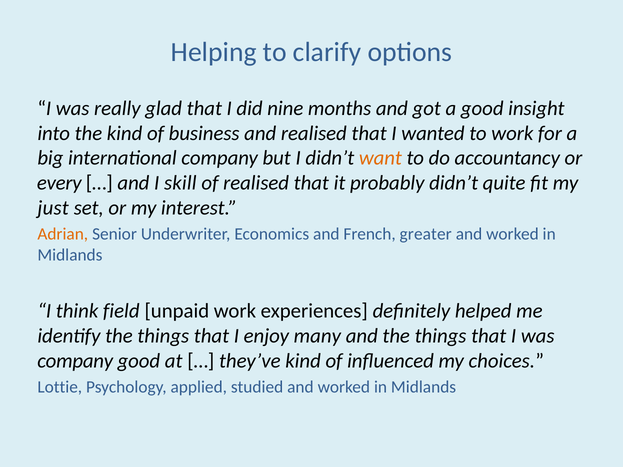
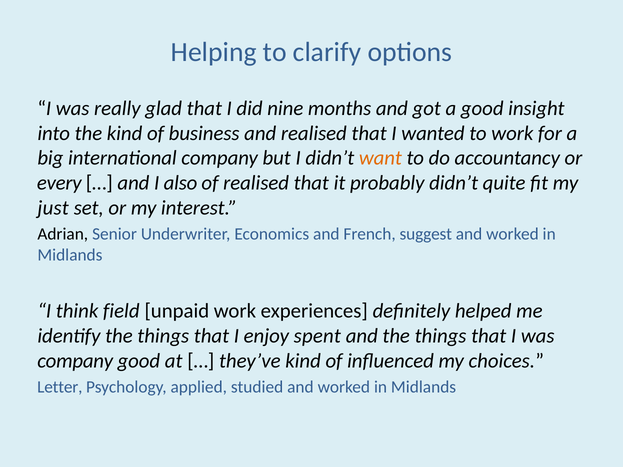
skill: skill -> also (181, 183)
Adrian colour: orange -> black (63, 234)
greater: greater -> suggest (426, 234)
many: many -> spent (317, 336)
Lottie: Lottie -> Letter (60, 387)
